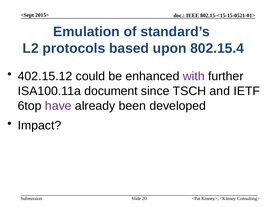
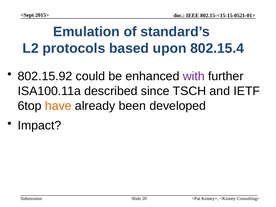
402.15.12: 402.15.12 -> 802.15.92 (45, 76)
document: document -> described (111, 91)
have colour: purple -> orange (58, 106)
